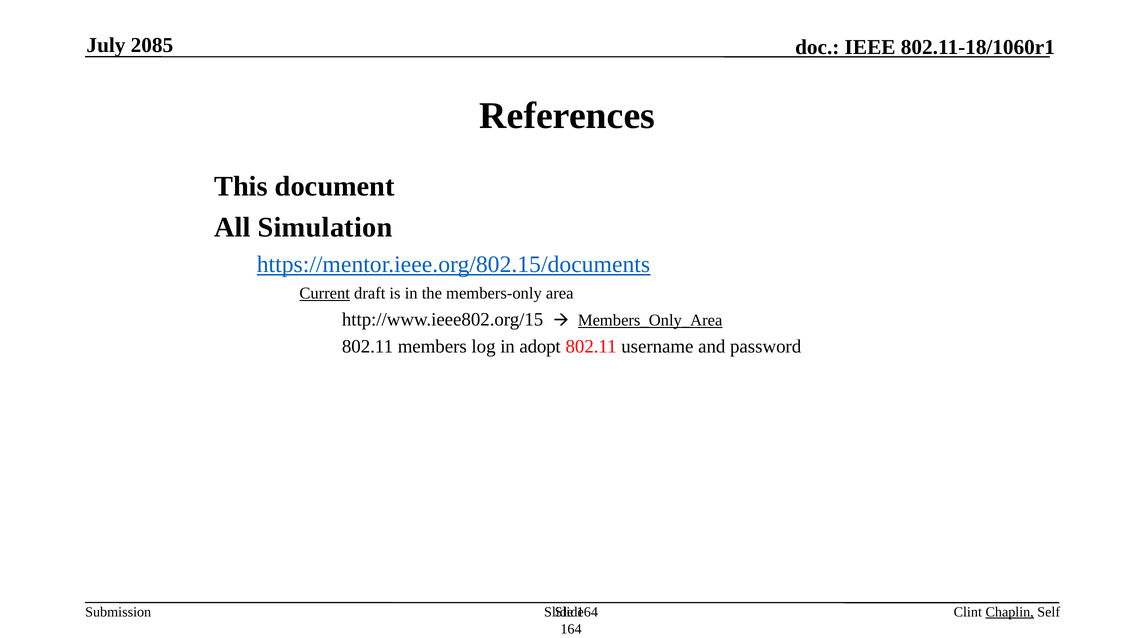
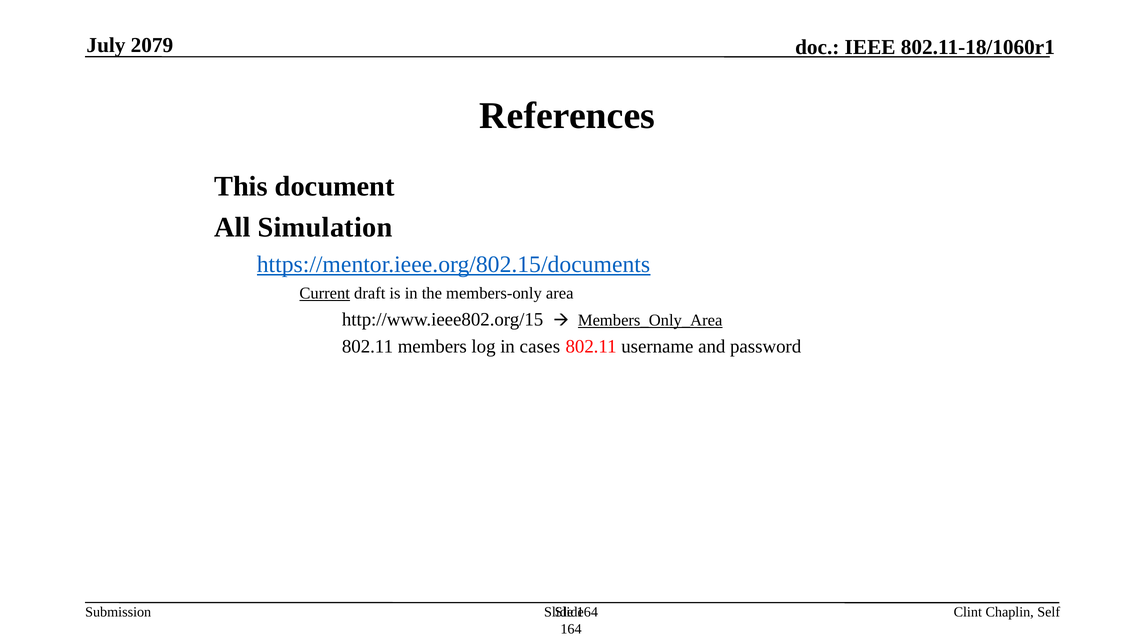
2085: 2085 -> 2079 (152, 45)
adopt: adopt -> cases (540, 347)
Chaplin underline: present -> none (1010, 612)
